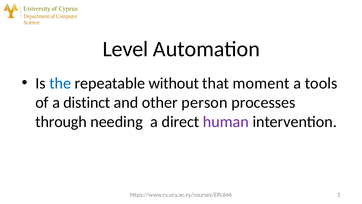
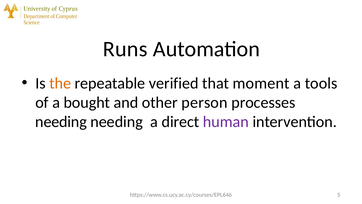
Level: Level -> Runs (125, 49)
the colour: blue -> orange (60, 83)
without: without -> verified (174, 83)
distinct: distinct -> bought (87, 102)
through: through -> needing (61, 122)
